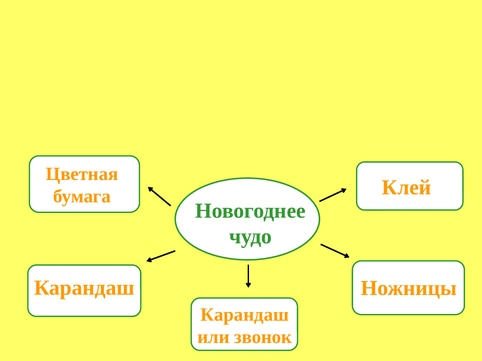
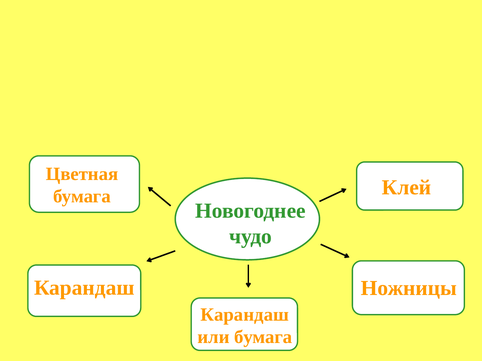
или звонок: звонок -> бумага (263, 337)
